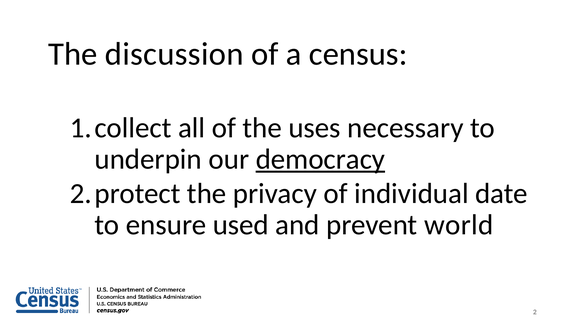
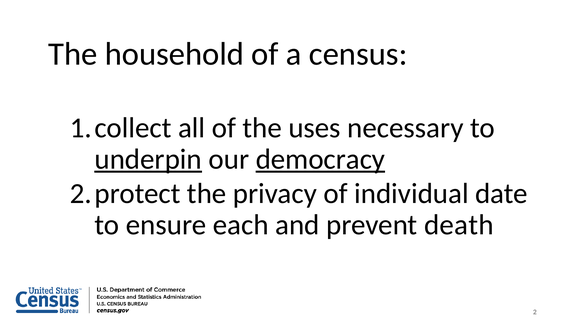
discussion: discussion -> household (174, 54)
underpin underline: none -> present (148, 159)
used: used -> each (241, 225)
world: world -> death (459, 225)
